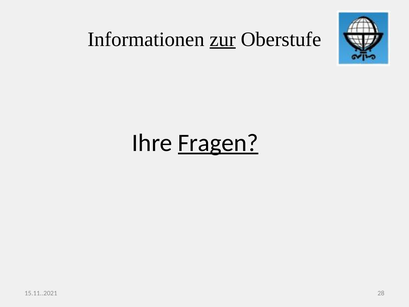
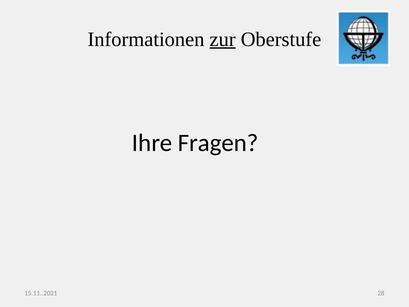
Fragen underline: present -> none (218, 143)
